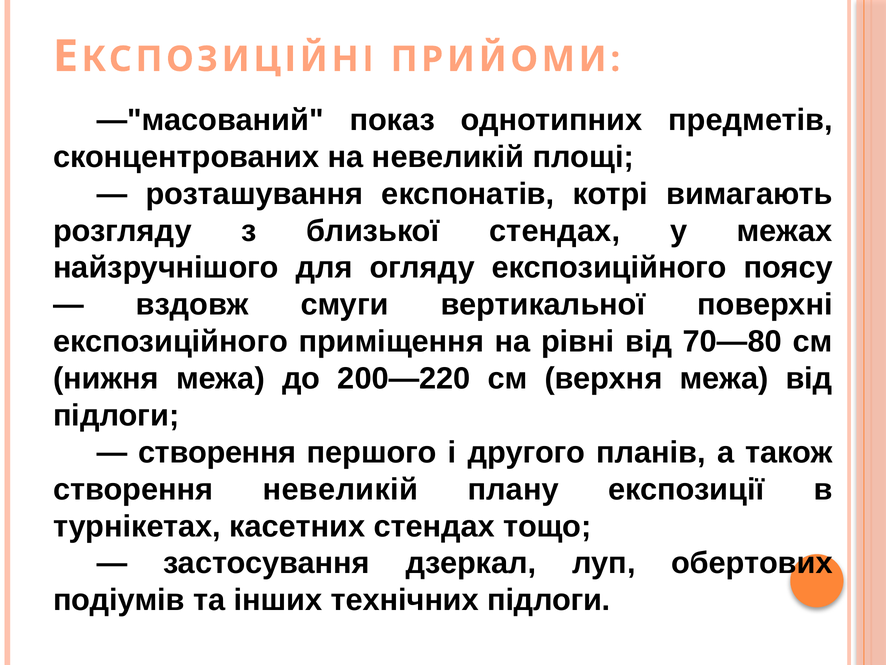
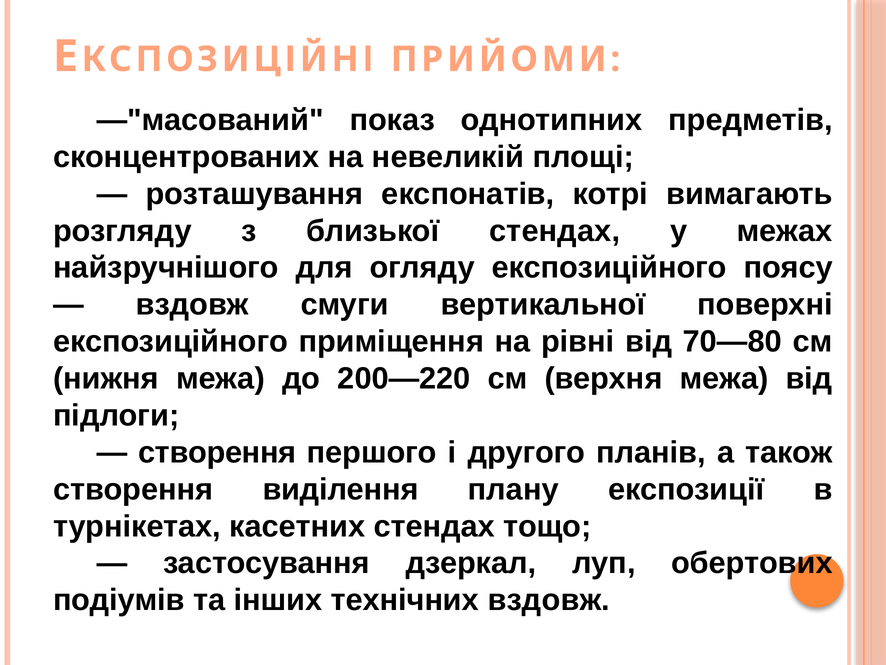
створення невеликій: невеликій -> виділення (341, 489)
технічних підлоги: підлоги -> вздовж (549, 600)
